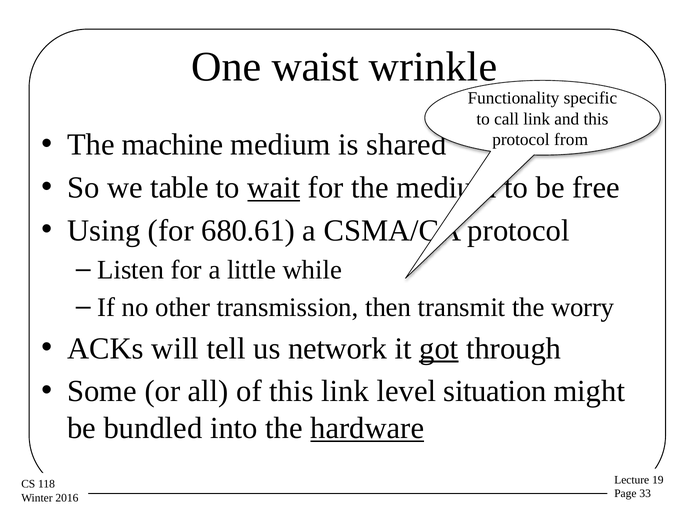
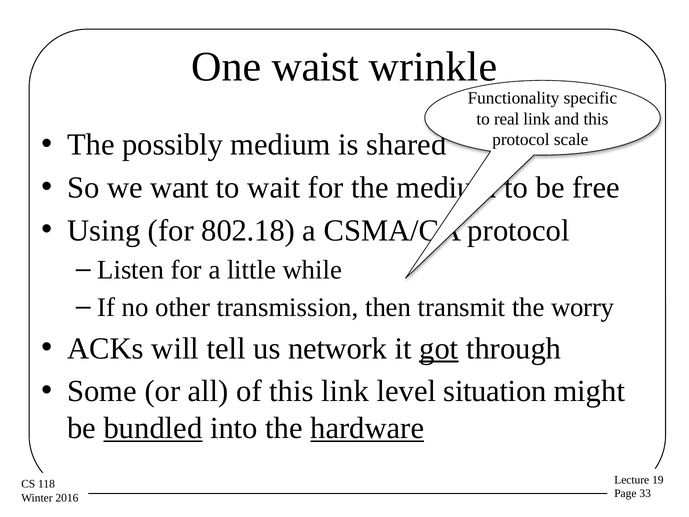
call: call -> real (507, 119)
machine: machine -> possibly (173, 145)
from: from -> scale (571, 140)
table: table -> want (180, 187)
wait underline: present -> none (274, 187)
680.61: 680.61 -> 802.18 (248, 230)
bundled underline: none -> present (153, 428)
